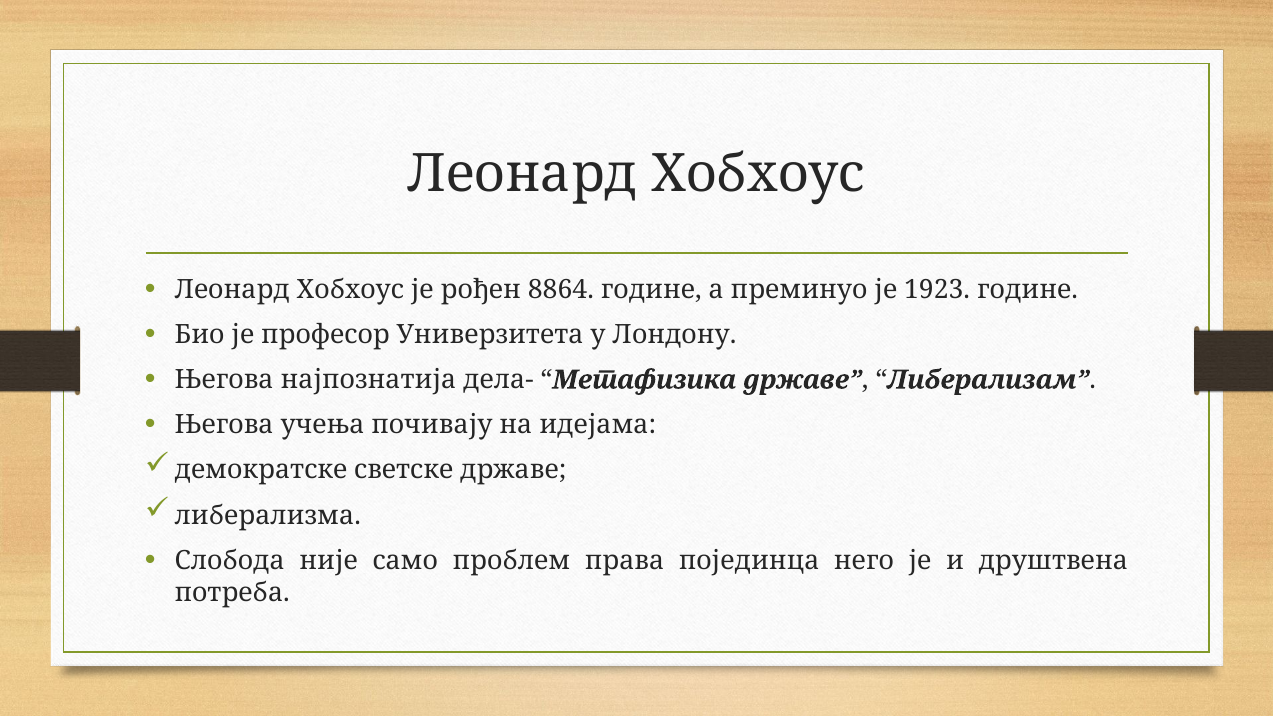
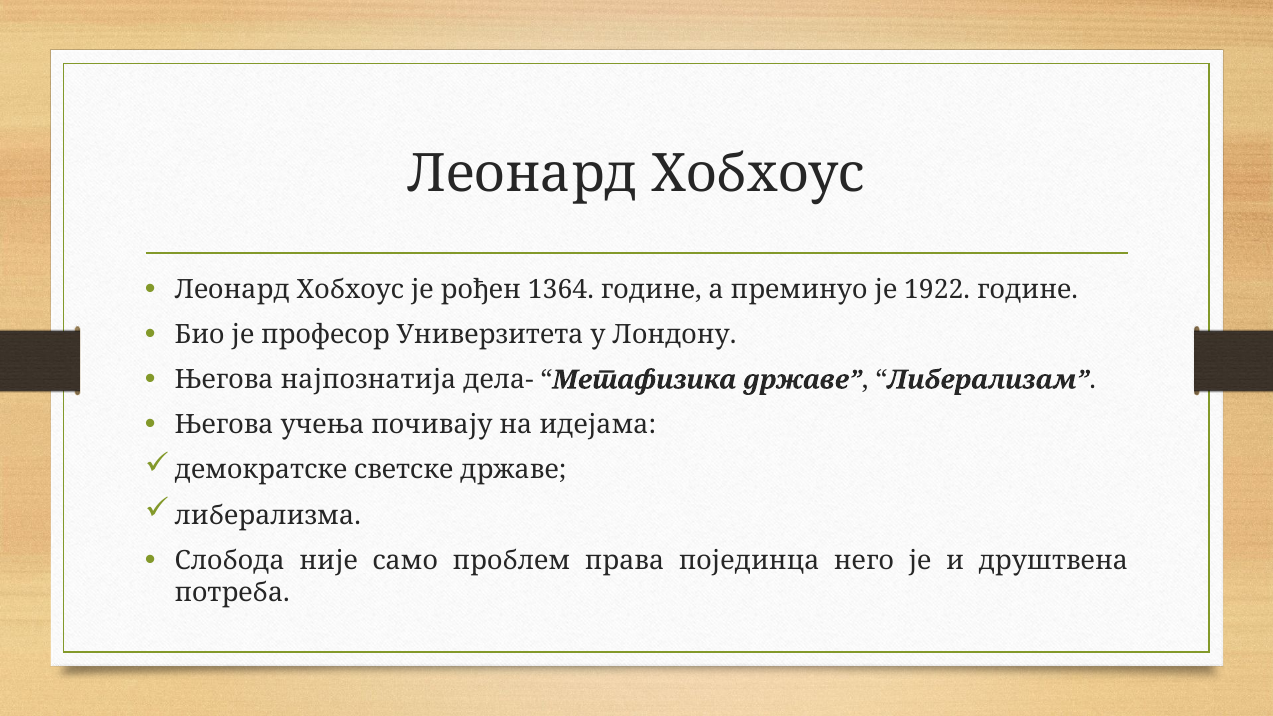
8864: 8864 -> 1364 (561, 290)
1923: 1923 -> 1922 (937, 290)
